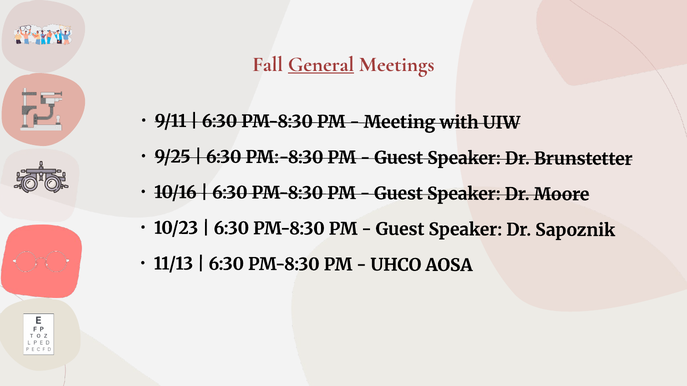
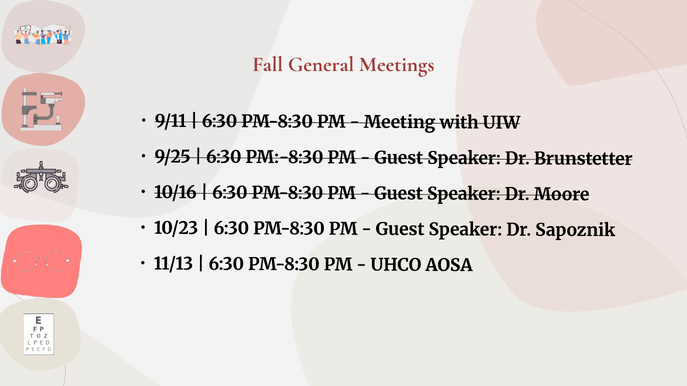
General underline: present -> none (321, 64)
